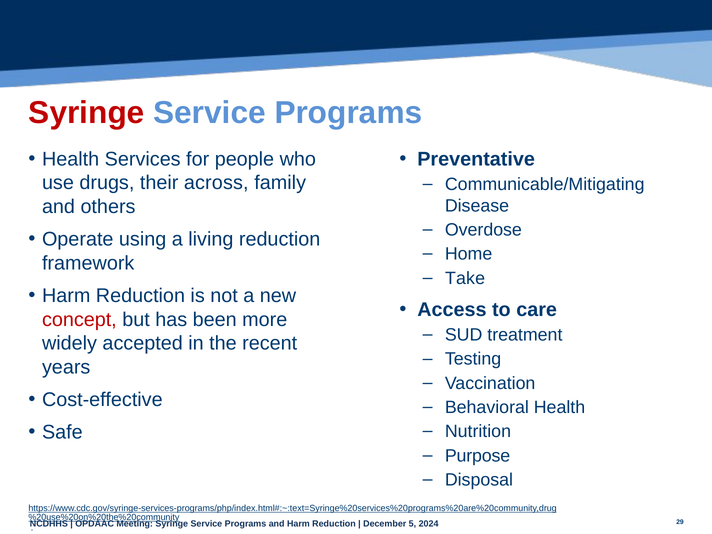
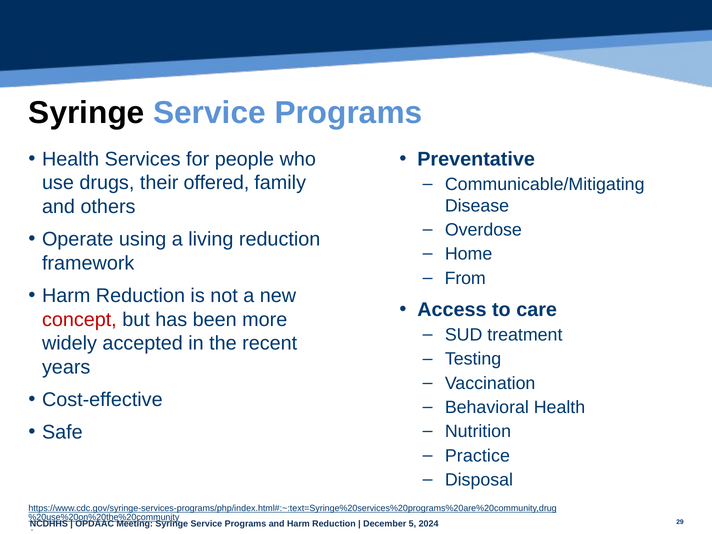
Syringe colour: red -> black (86, 113)
across: across -> offered (216, 183)
Take: Take -> From (465, 278)
Purpose: Purpose -> Practice (477, 456)
